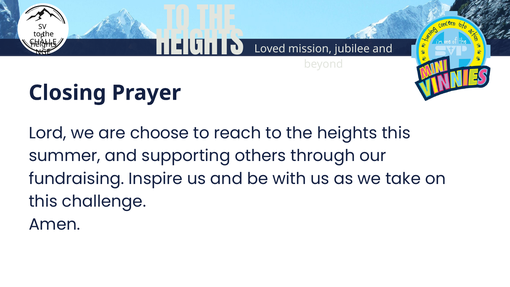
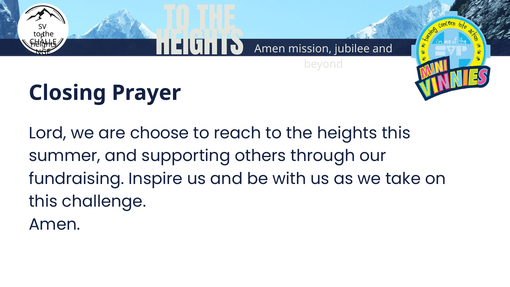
Loved: Loved -> Amen (270, 49)
